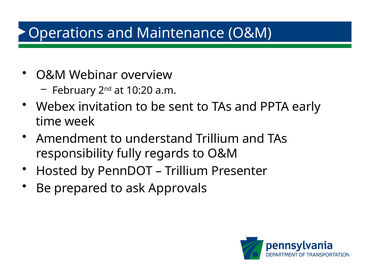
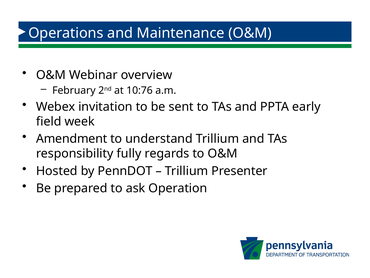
10:20: 10:20 -> 10:76 (139, 90)
time: time -> field (49, 121)
Approvals: Approvals -> Operation (178, 188)
